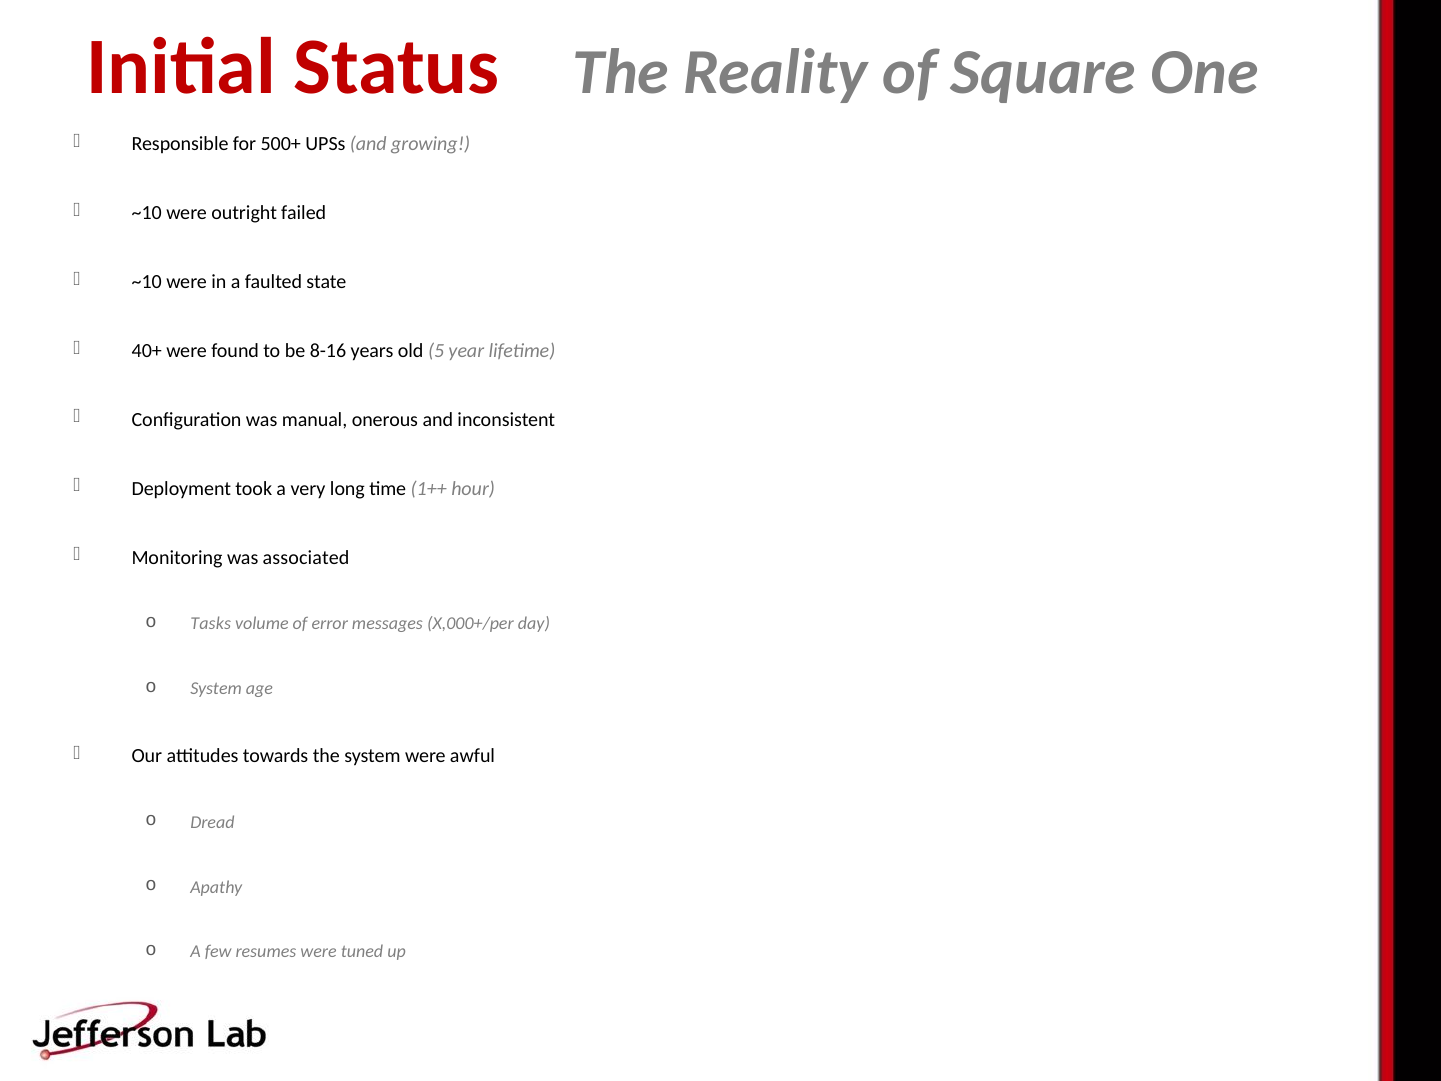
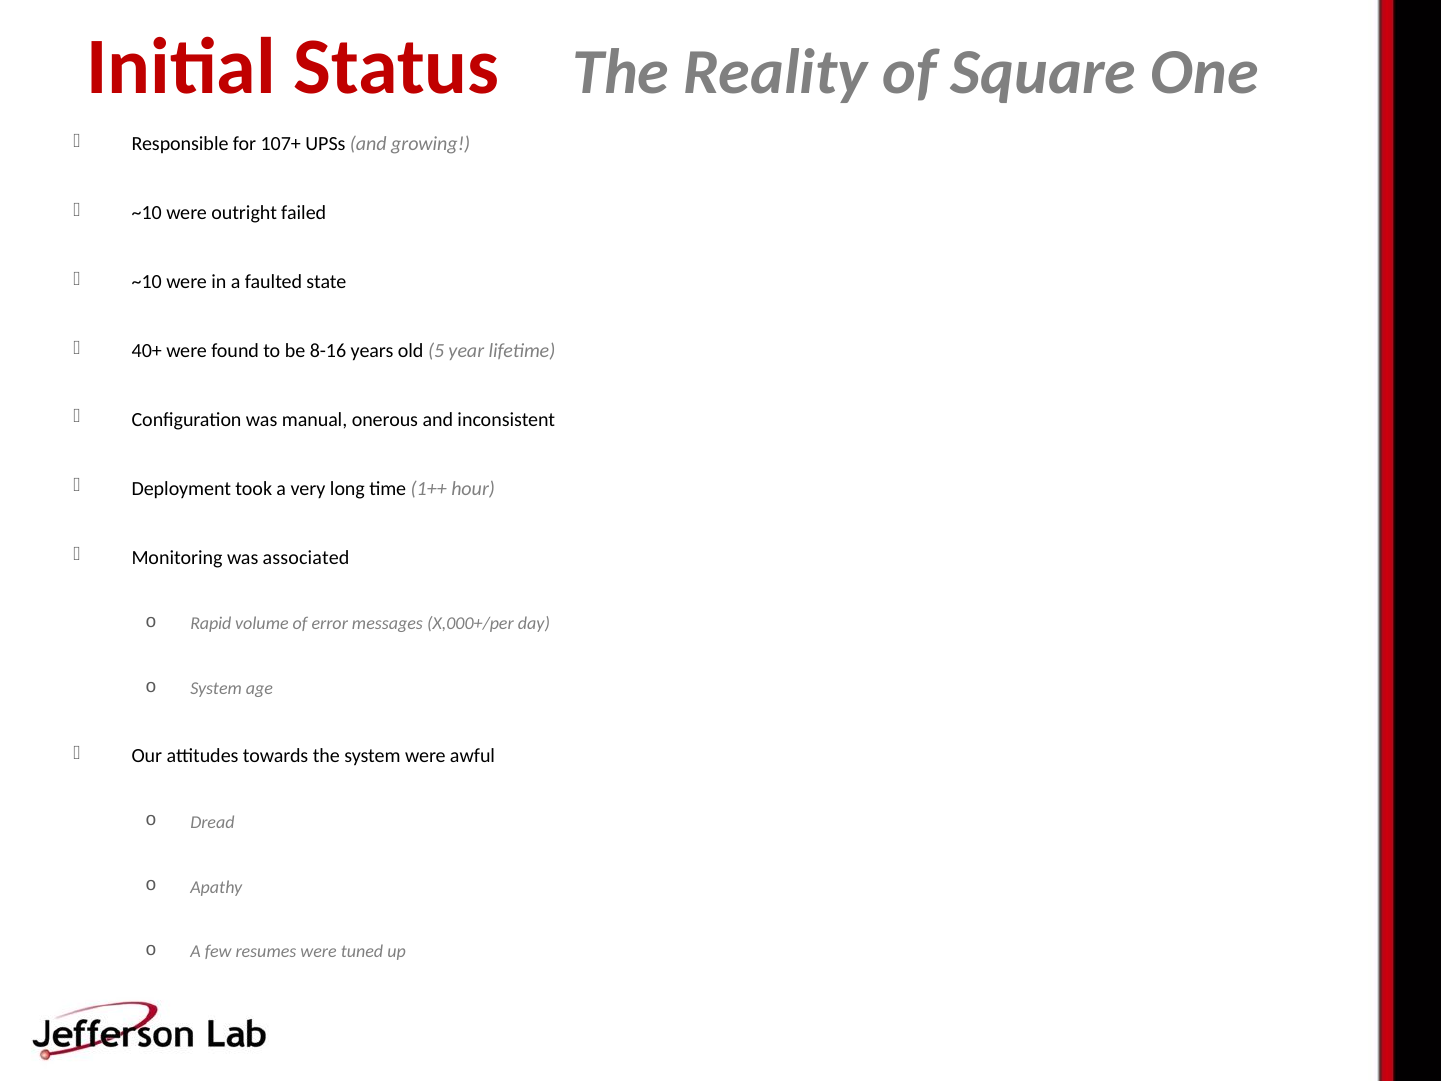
500+: 500+ -> 107+ (281, 144)
Tasks: Tasks -> Rapid (211, 623)
